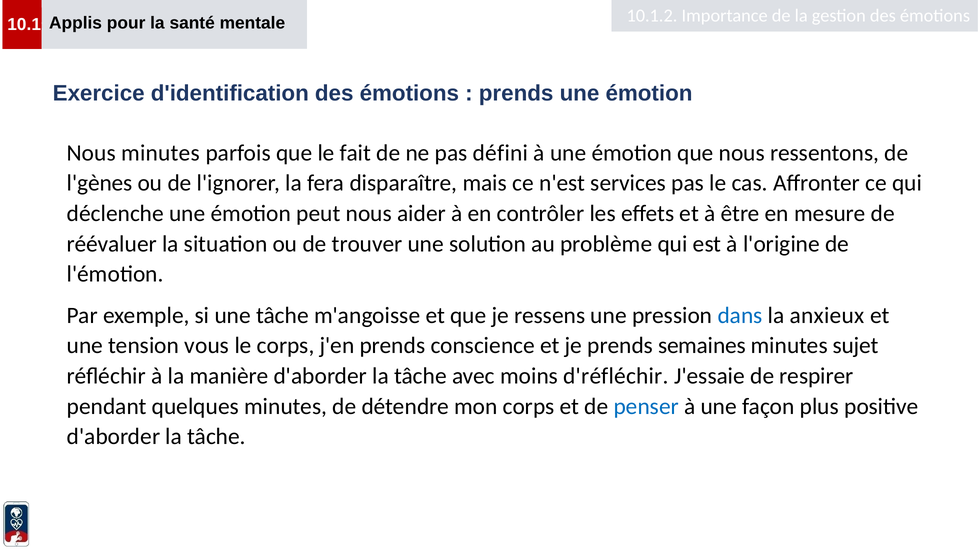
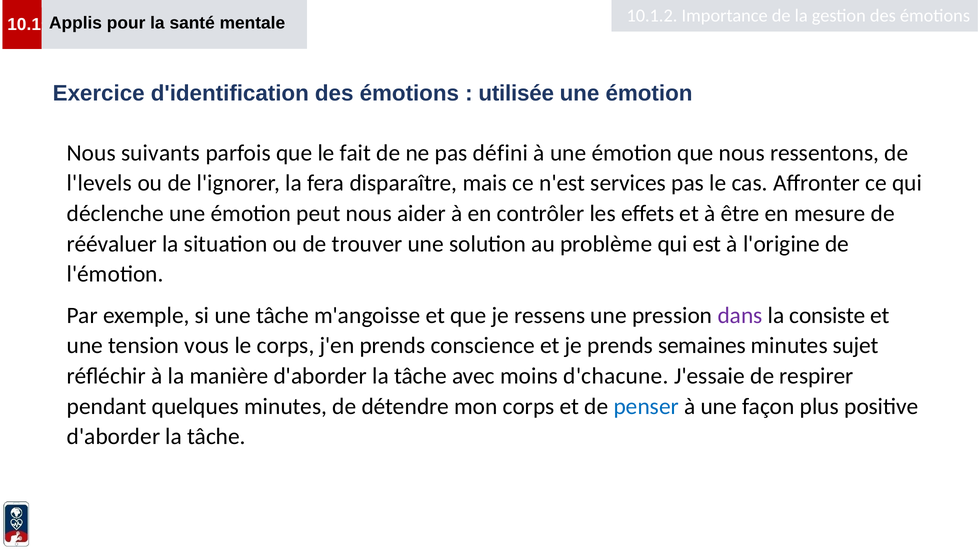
prends: prends -> utilisée (516, 93)
Nous minutes: minutes -> suivants (161, 153)
l'gènes: l'gènes -> l'levels (99, 183)
dans colour: blue -> purple (740, 315)
anxieux: anxieux -> consiste (827, 315)
d'réfléchir: d'réfléchir -> d'chacune (616, 376)
